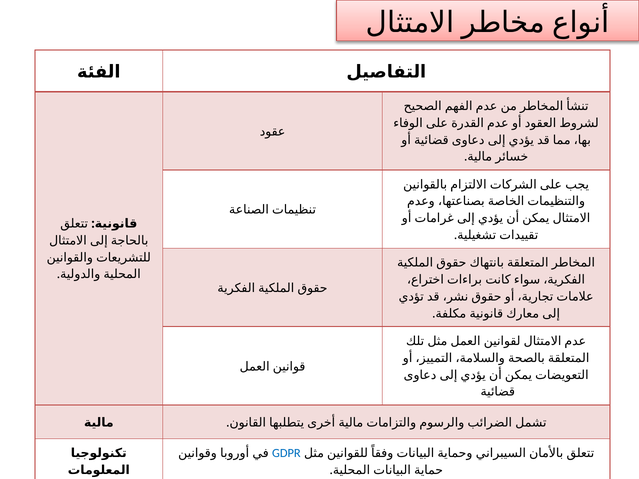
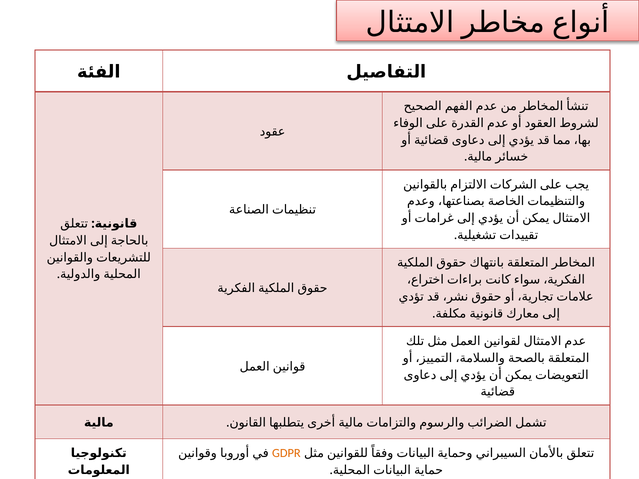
GDPR colour: blue -> orange (286, 453)
